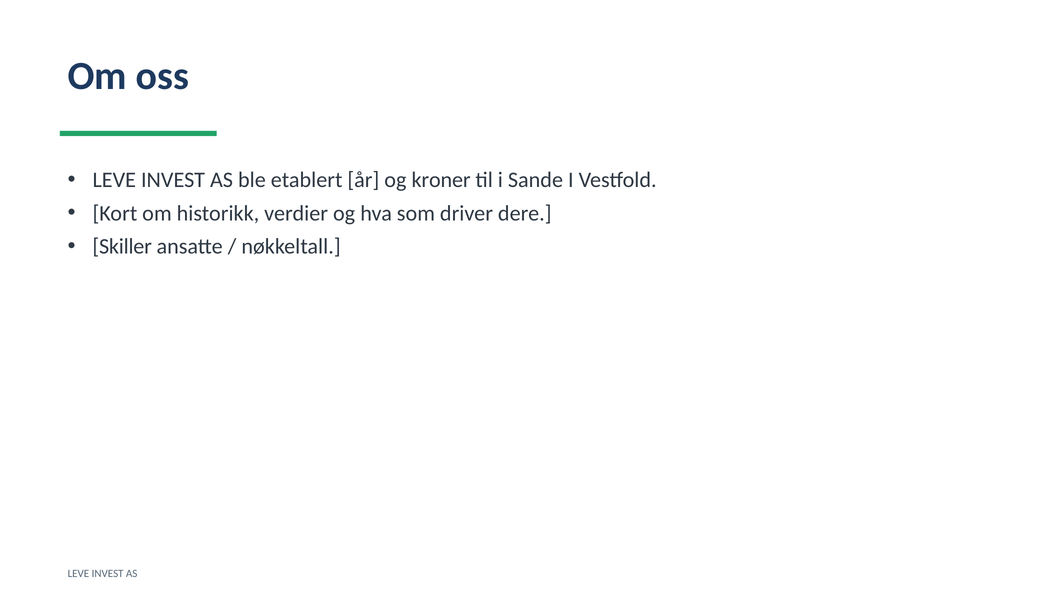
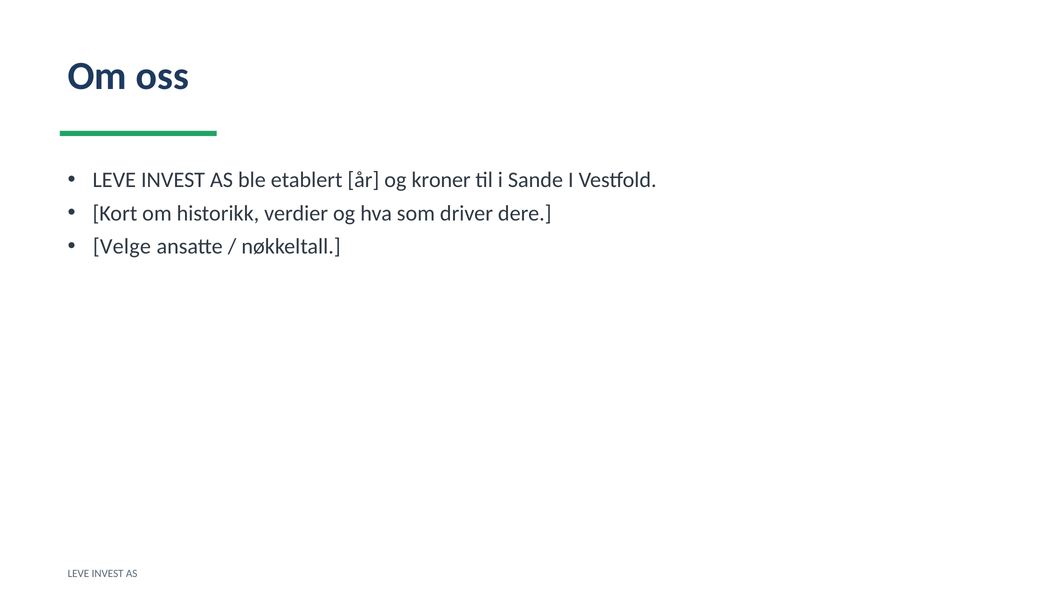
Skiller: Skiller -> Velge (122, 247)
